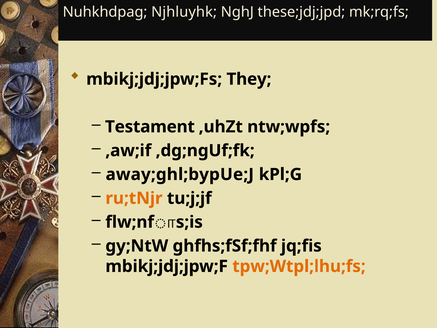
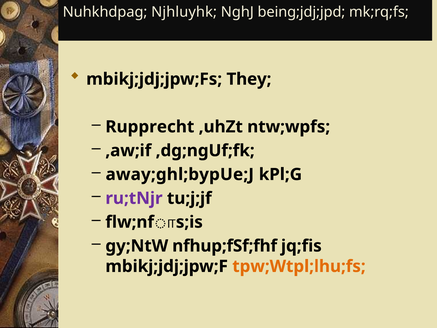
these;jdj;jpd: these;jdj;jpd -> being;jdj;jpd (301, 12)
Testament: Testament -> Rupprecht (150, 127)
ru;tNjr colour: orange -> purple (134, 198)
ghfhs;fSf;fhf: ghfhs;fSf;fhf -> nfhup;fSf;fhf (225, 246)
